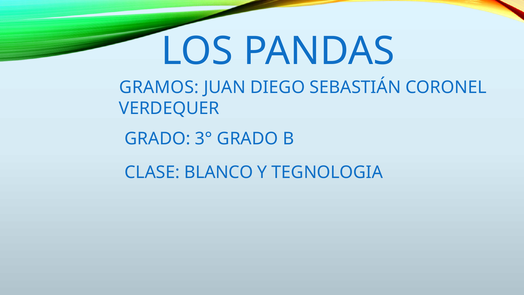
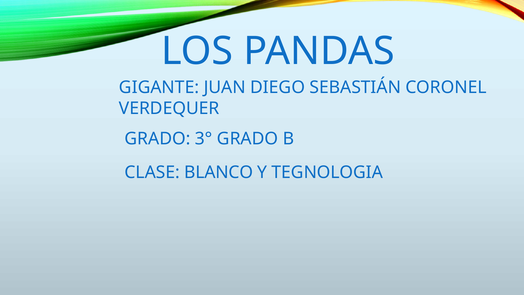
GRAMOS: GRAMOS -> GIGANTE (159, 87)
